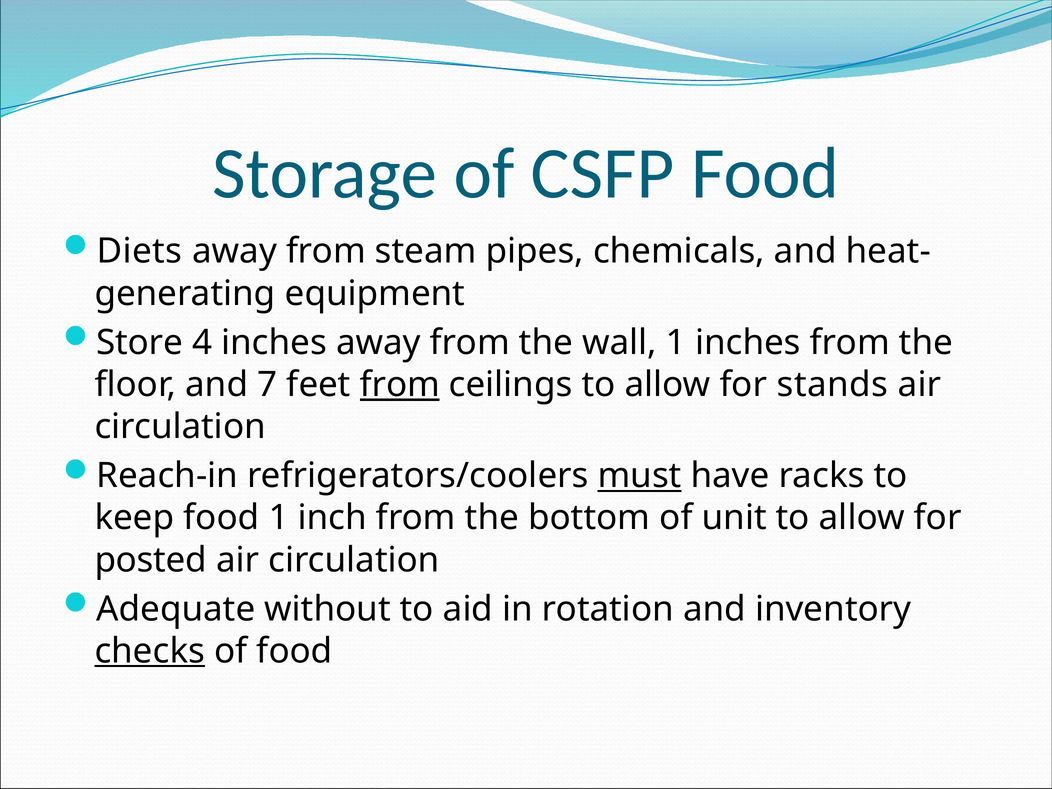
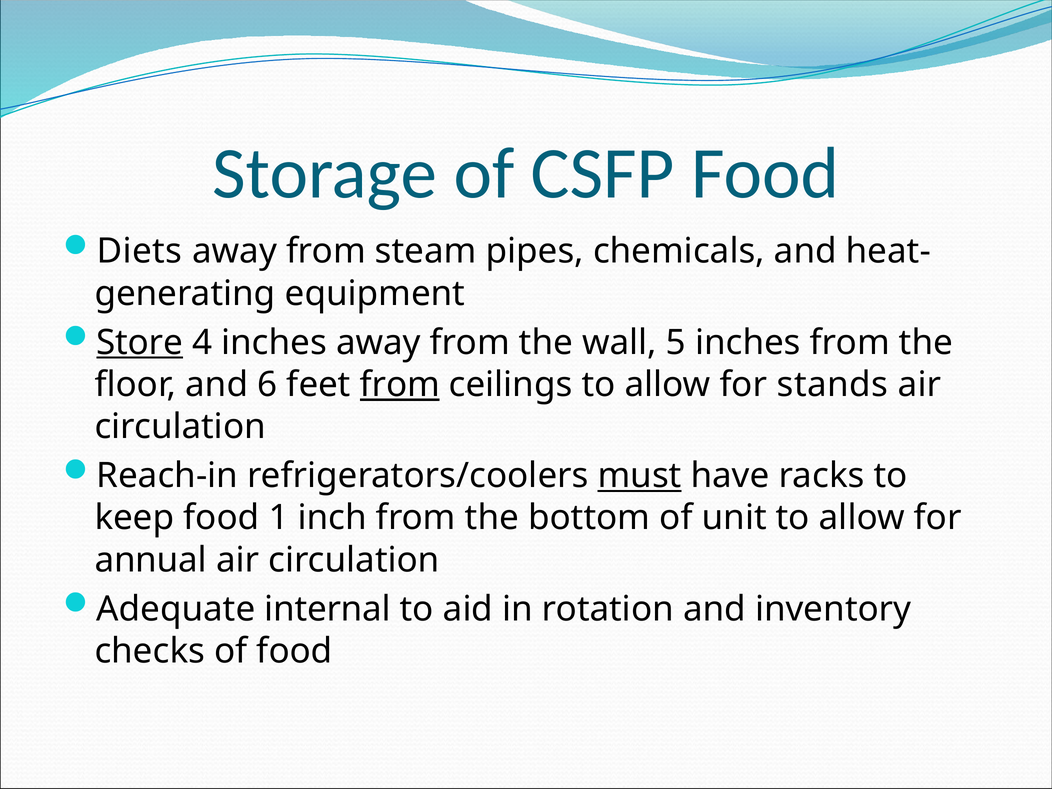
Store underline: none -> present (140, 343)
wall 1: 1 -> 5 (676, 343)
7: 7 -> 6 (267, 385)
posted: posted -> annual (151, 560)
without: without -> internal (328, 609)
checks underline: present -> none (150, 651)
